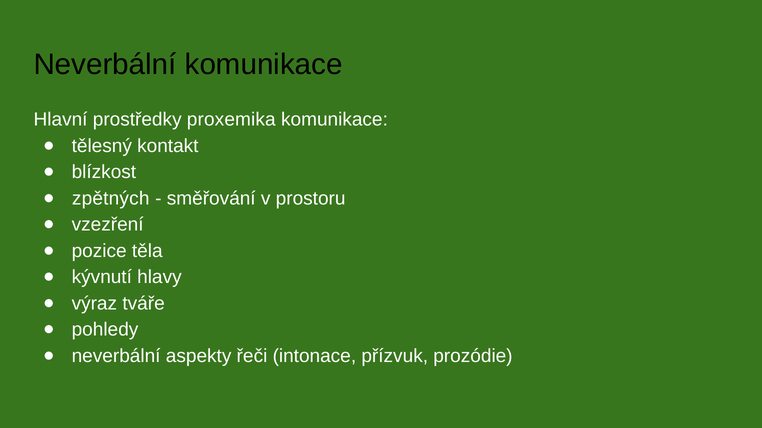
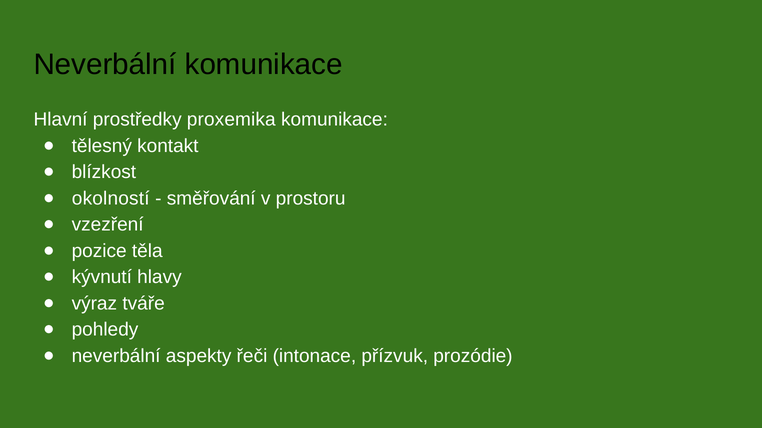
zpětných: zpětných -> okolností (111, 199)
